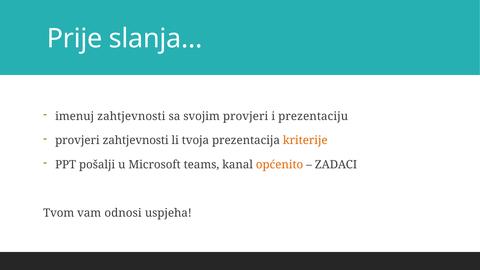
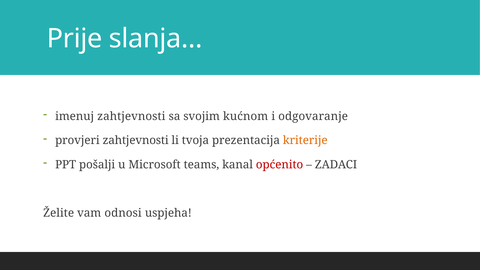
svojim provjeri: provjeri -> kućnom (246, 116)
prezentaciju: prezentaciju -> odgovaranje (313, 116)
općenito colour: orange -> red (280, 165)
Tvom: Tvom -> Želite (59, 213)
